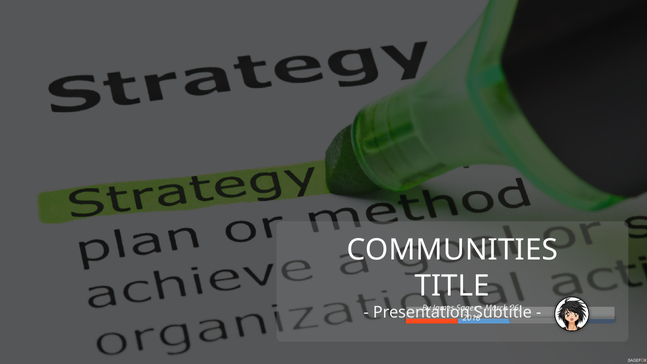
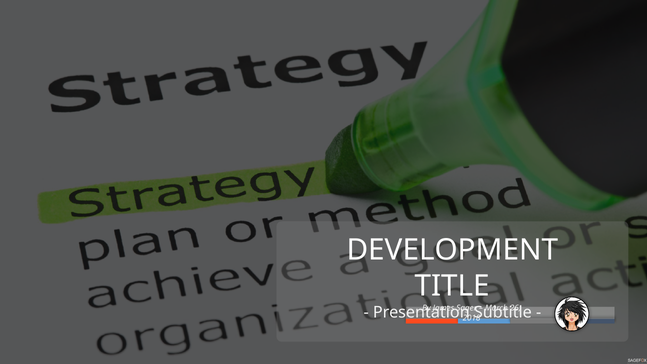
COMMUNITIES: COMMUNITIES -> DEVELOPMENT (452, 250)
